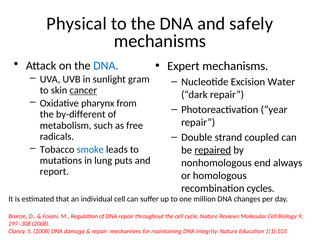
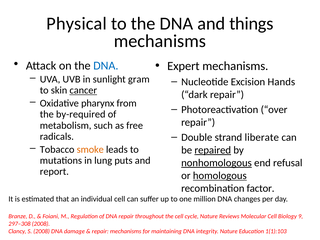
safely: safely -> things (251, 24)
Water: Water -> Hands (281, 82)
year: year -> over (274, 110)
by-different: by-different -> by-required (81, 114)
coupled: coupled -> liberate (262, 137)
smoke colour: blue -> orange (90, 149)
nonhomologous underline: none -> present (216, 163)
always: always -> refusal (288, 163)
homologous underline: none -> present (220, 176)
cycles: cycles -> factor (261, 188)
